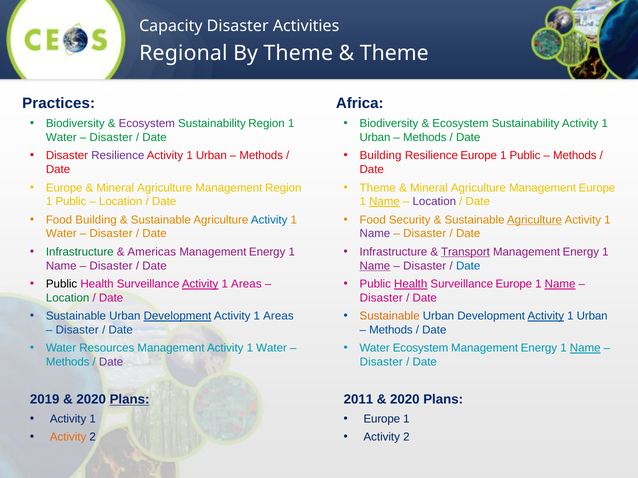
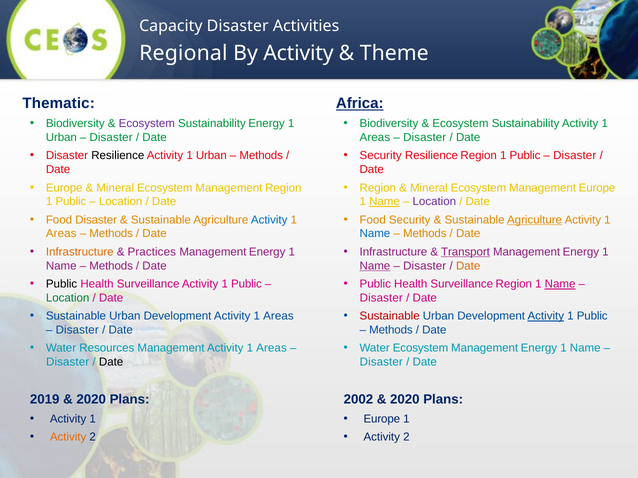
By Theme: Theme -> Activity (298, 53)
Practices: Practices -> Thematic (59, 104)
Africa underline: none -> present (360, 104)
Sustainability Region: Region -> Energy (267, 124)
Water: Water -> Urban (61, 138)
Urban: Urban -> Areas (375, 138)
Methods: Methods -> Disaster (425, 138)
Resilience colour: purple -> black (118, 156)
Building: Building -> Security (381, 156)
Resilience Europe: Europe -> Region (479, 156)
Methods: Methods -> Disaster (575, 156)
Agriculture: Agriculture -> Ecosystem (165, 188)
Theme: Theme -> Region (378, 188)
Agriculture: Agriculture -> Ecosystem (478, 188)
Food Building: Building -> Disaster (96, 220)
Water: Water -> Areas (61, 234)
Disaster: Disaster -> Methods (111, 234)
Name colour: purple -> blue (375, 234)
Disaster: Disaster -> Methods (425, 234)
Infrastructure colour: green -> orange (80, 252)
Americas: Americas -> Practices (152, 252)
Disaster: Disaster -> Methods (111, 266)
Date colour: blue -> orange (468, 266)
Activity underline: present -> none (200, 284)
Areas: Areas -> Public (246, 284)
Health underline: present -> none (411, 284)
Surveillance Europe: Europe -> Region (514, 284)
Development underline: present -> none (178, 316)
Sustainable colour: orange -> red (390, 316)
Urban: Urban -> Public (592, 316)
Management Activity 1 Water: Water -> Areas (272, 348)
Name underline: present -> none (585, 348)
Methods: Methods -> Disaster (68, 362)
Date colour: purple -> black (111, 362)
Plans underline: present -> none (130, 400)
2011: 2011 -> 2002 (358, 400)
